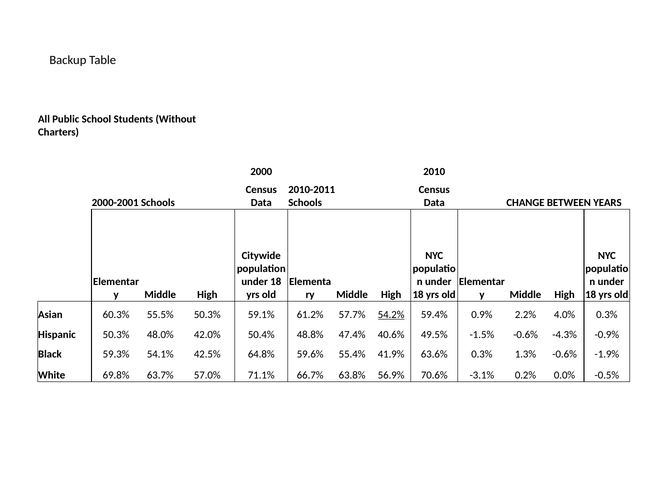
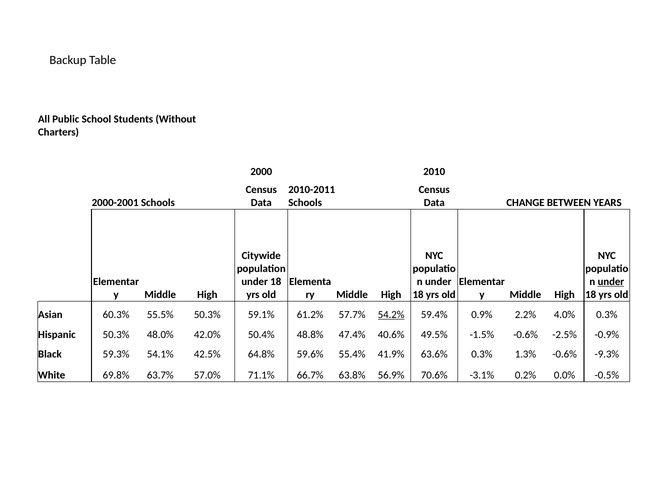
under underline: none -> present (611, 282)
-4.3%: -4.3% -> -2.5% (565, 335)
-1.9%: -1.9% -> -9.3% (607, 355)
